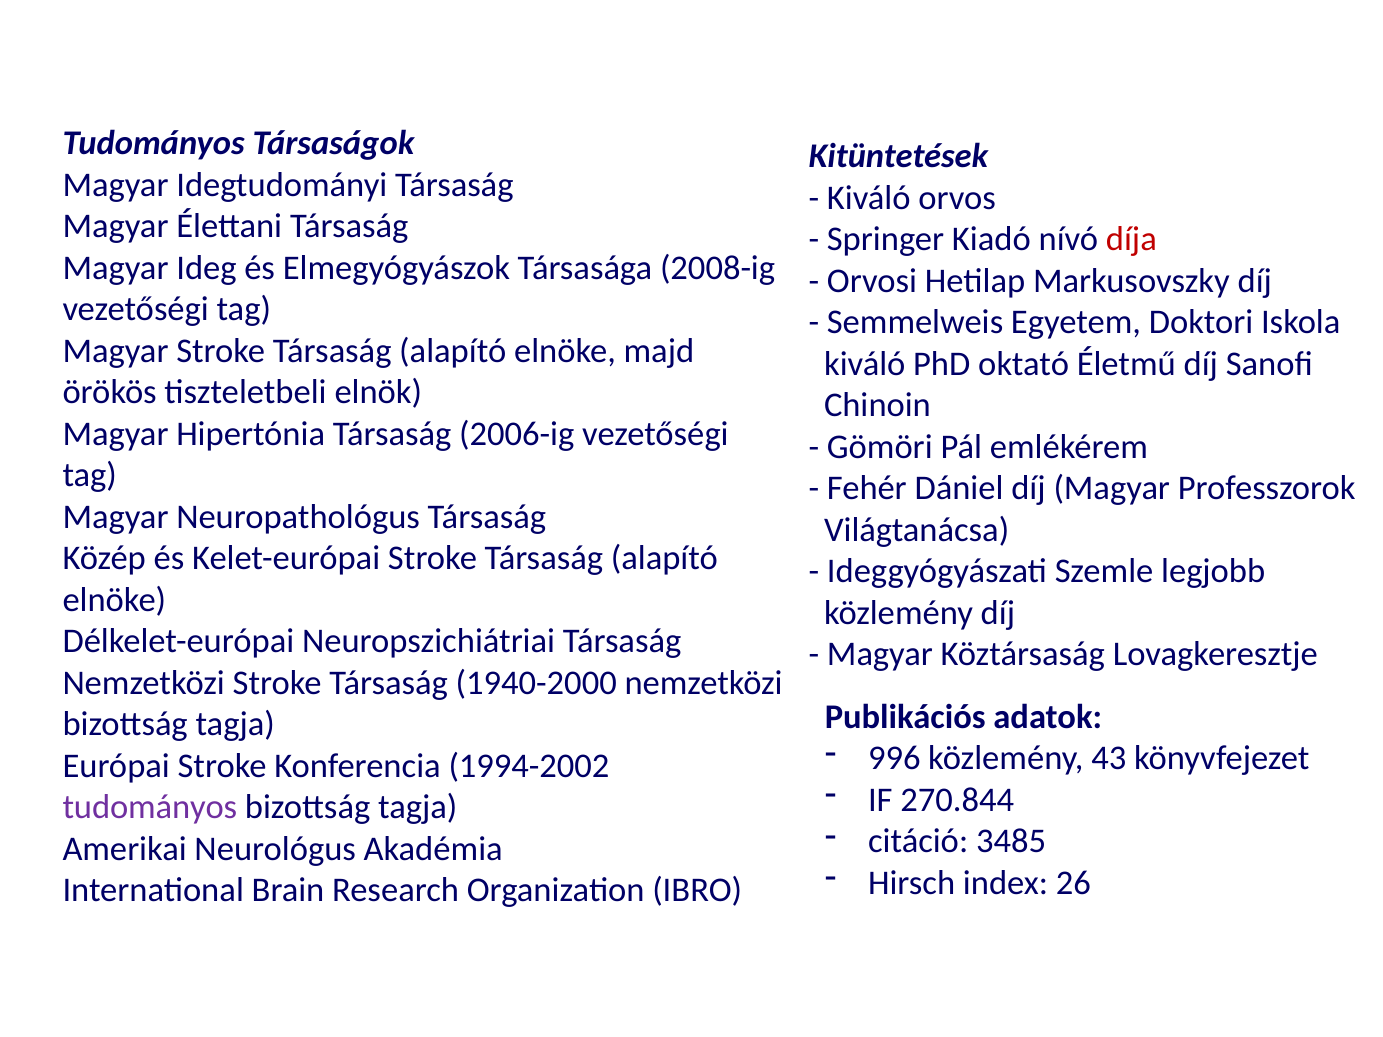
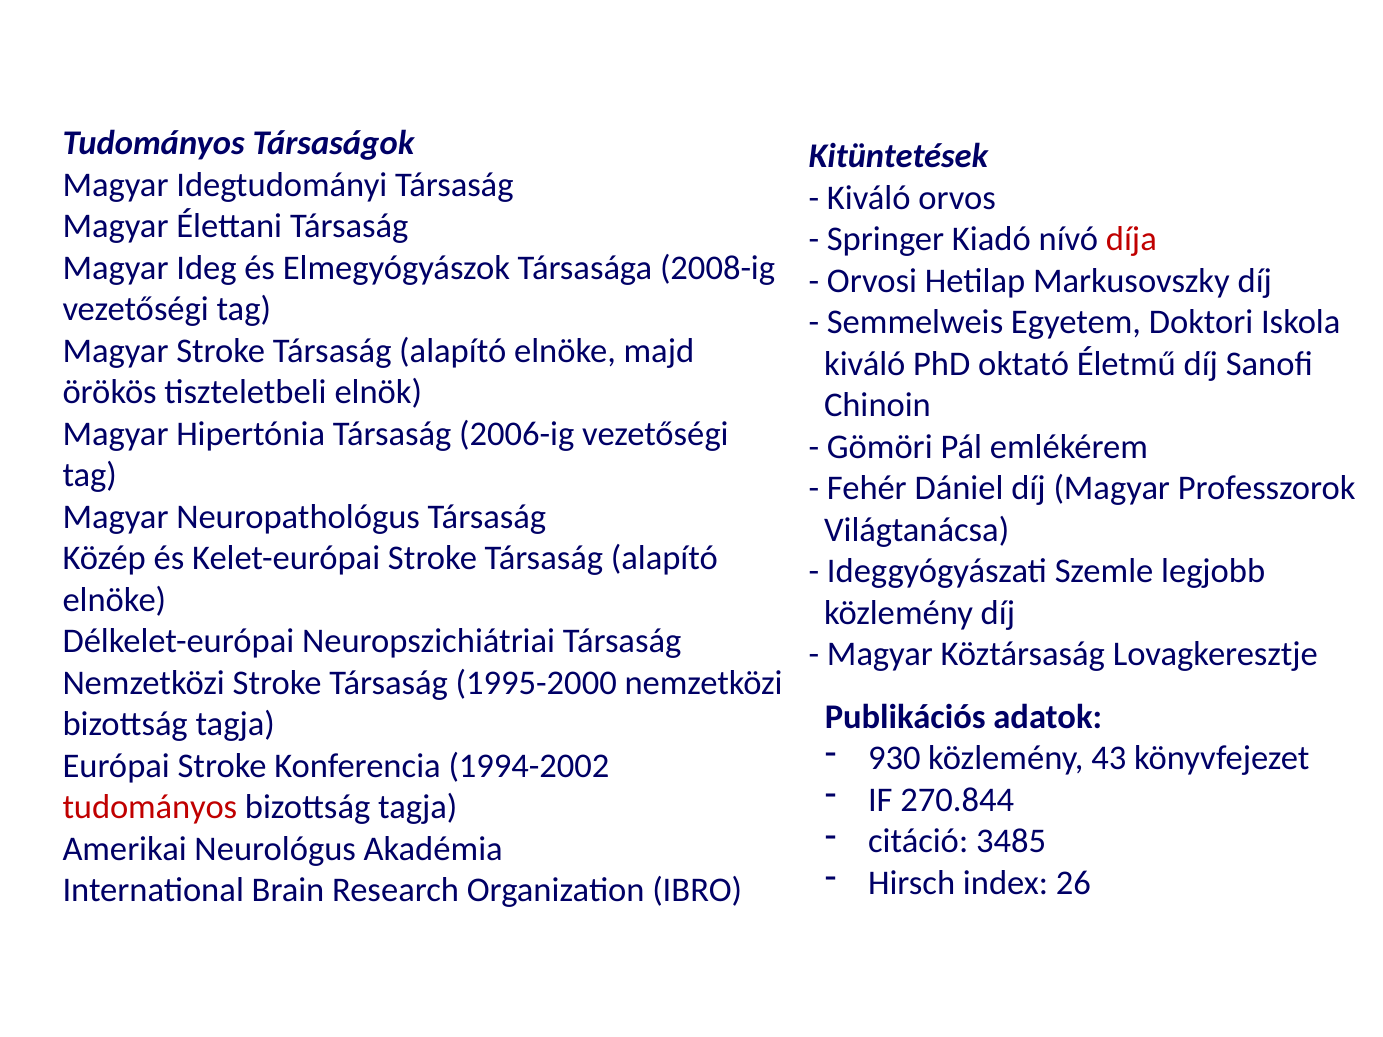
1940-2000: 1940-2000 -> 1995-2000 (536, 683)
996: 996 -> 930 (894, 759)
tudományos colour: purple -> red (150, 807)
